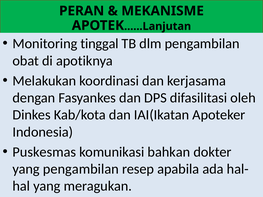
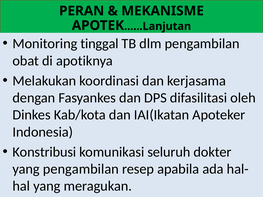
Puskesmas: Puskesmas -> Konstribusi (44, 152)
bahkan: bahkan -> seluruh (169, 152)
